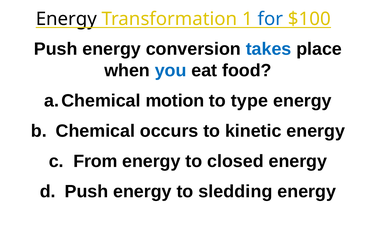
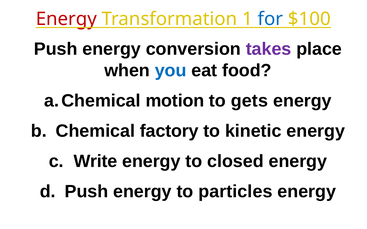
Energy colour: black -> red (66, 19)
takes colour: blue -> purple (269, 49)
type: type -> gets (249, 101)
occurs: occurs -> factory (169, 131)
From: From -> Write (95, 162)
sledding: sledding -> particles (235, 192)
